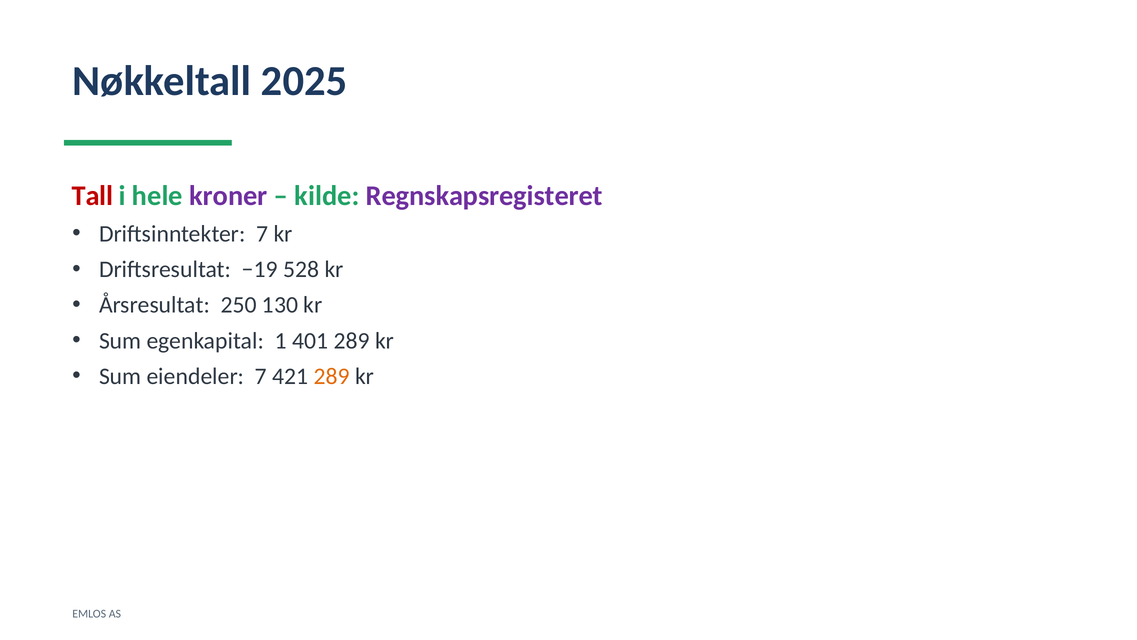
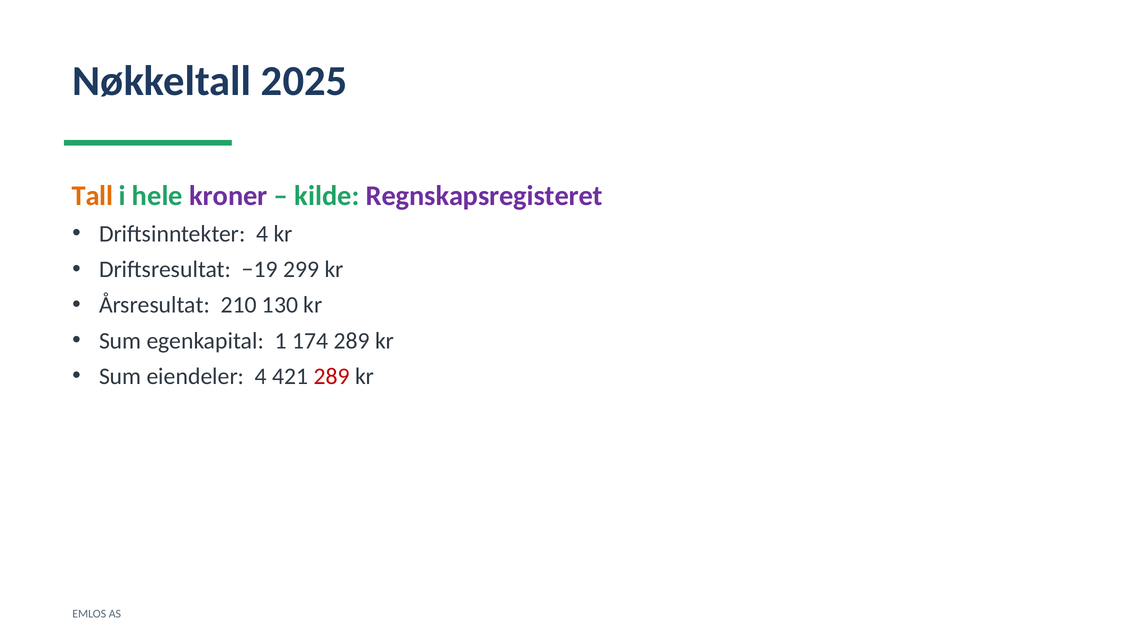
Tall colour: red -> orange (92, 196)
Driftsinntekter 7: 7 -> 4 (262, 234)
528: 528 -> 299 (301, 269)
250: 250 -> 210 (239, 305)
401: 401 -> 174 (310, 340)
eiendeler 7: 7 -> 4 (261, 376)
289 colour: orange -> red (332, 376)
